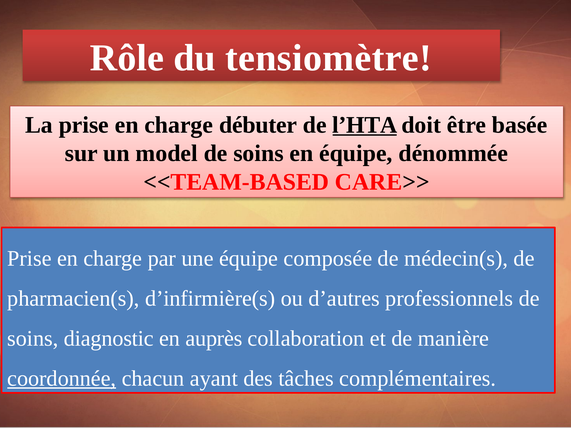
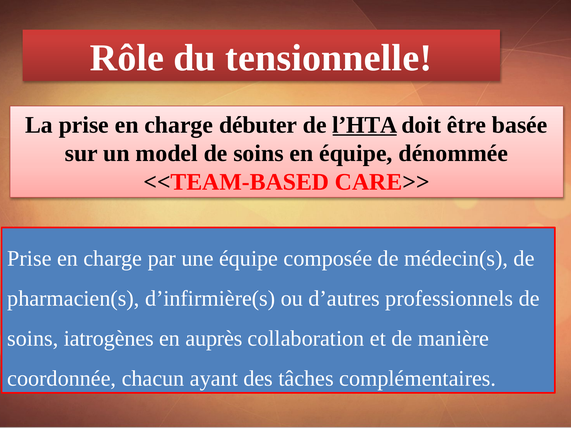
tensiomètre: tensiomètre -> tensionnelle (329, 58)
diagnostic: diagnostic -> iatrogènes (109, 339)
coordonnée underline: present -> none (62, 379)
